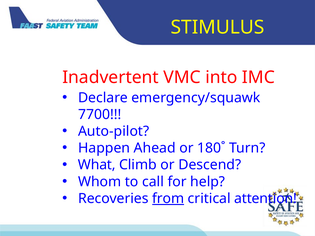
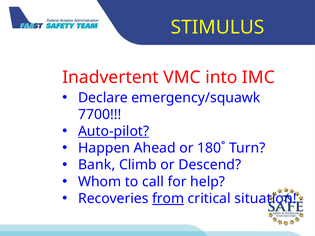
Auto-pilot underline: none -> present (114, 131)
What: What -> Bank (97, 165)
attention: attention -> situation (265, 199)
